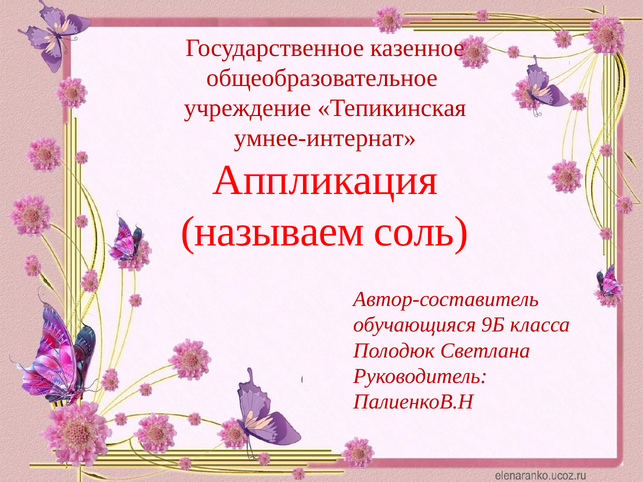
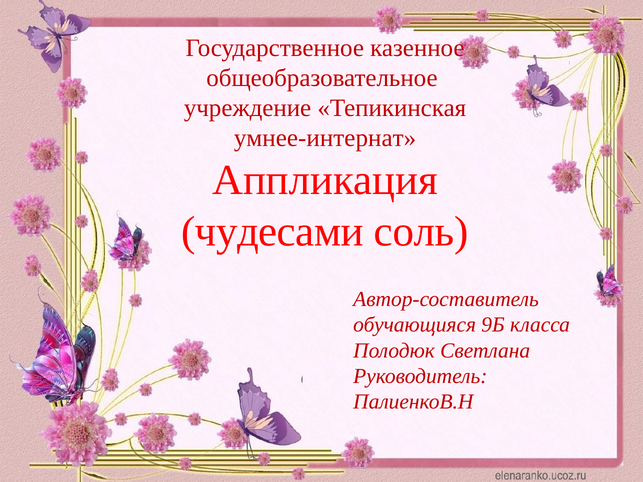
называем: называем -> чудесами (272, 231)
